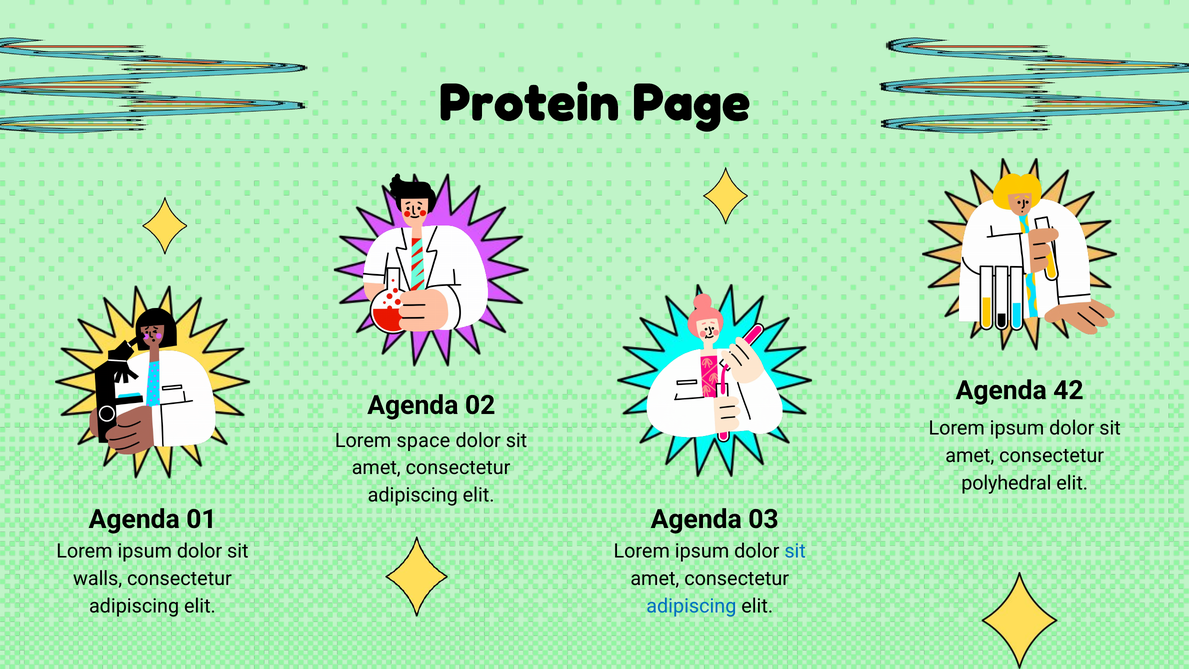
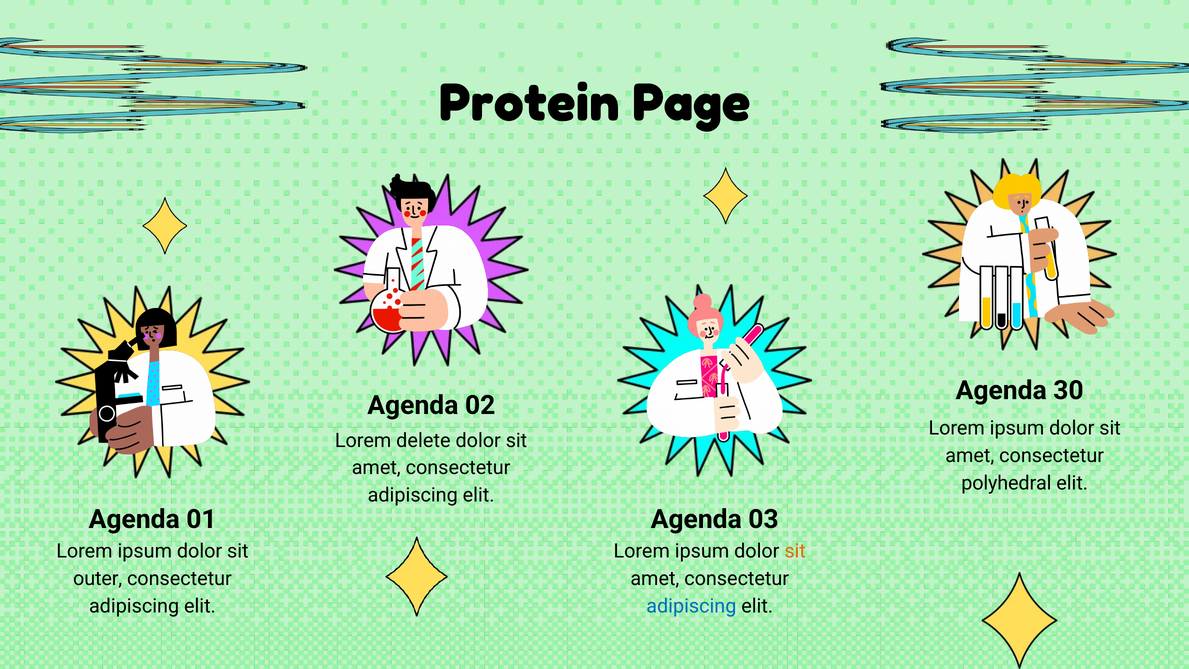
42: 42 -> 30 (1068, 390)
space: space -> delete (423, 440)
sit colour: blue -> orange (795, 551)
walls: walls -> outer (98, 579)
